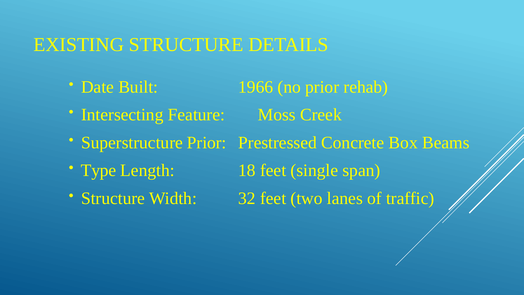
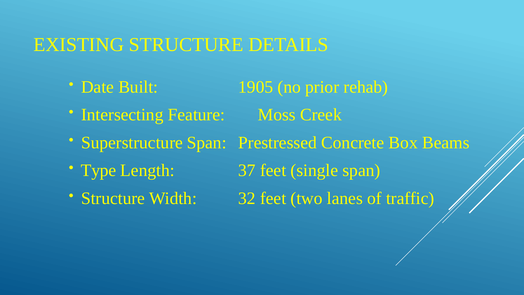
1966: 1966 -> 1905 (256, 87)
Superstructure Prior: Prior -> Span (207, 143)
18: 18 -> 37 (247, 170)
